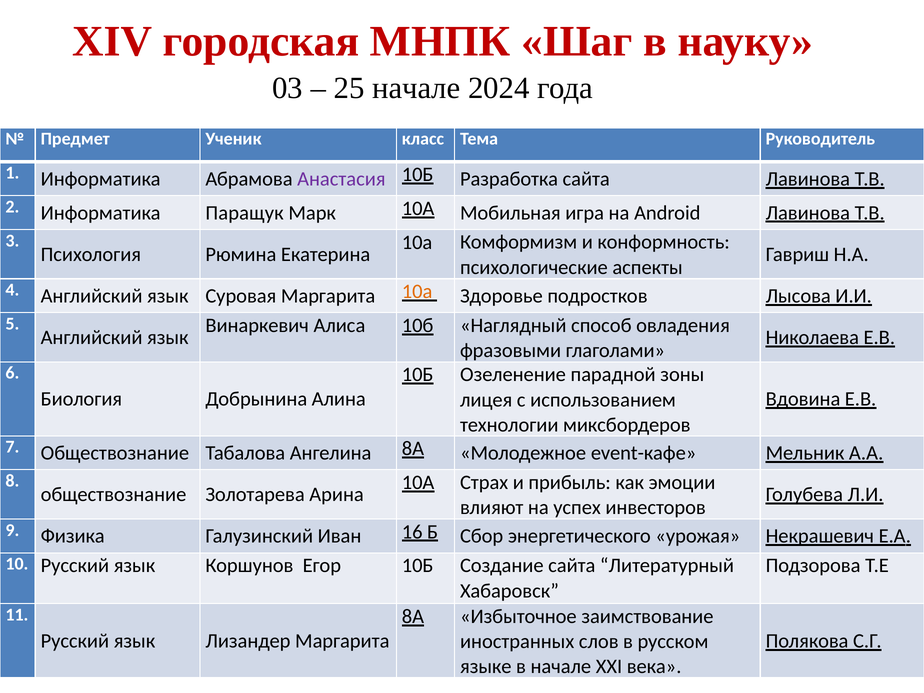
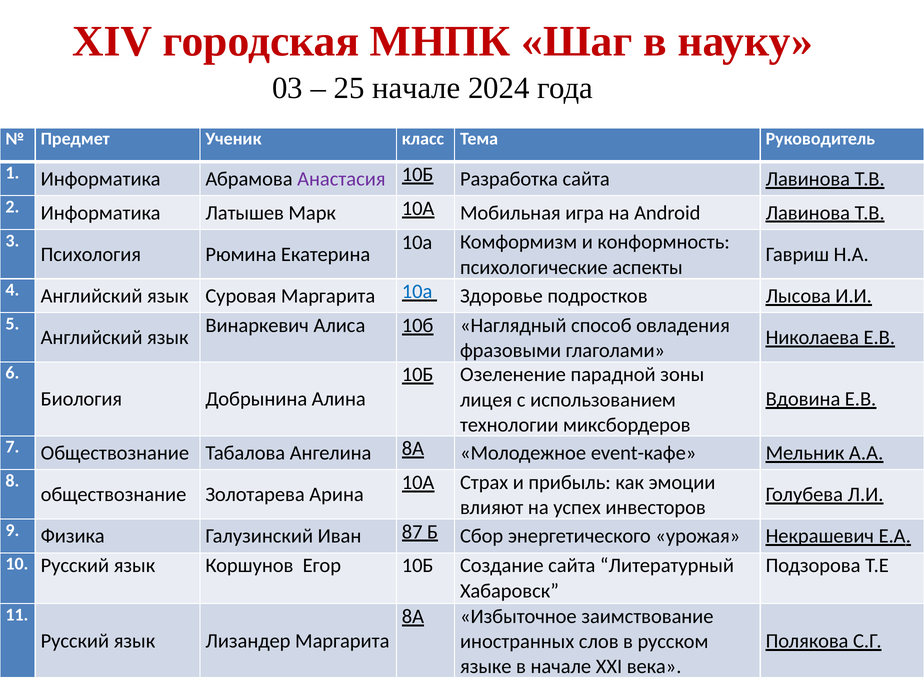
Паращук: Паращук -> Латышев (245, 213)
10а colour: orange -> blue (417, 292)
16: 16 -> 87 (412, 532)
